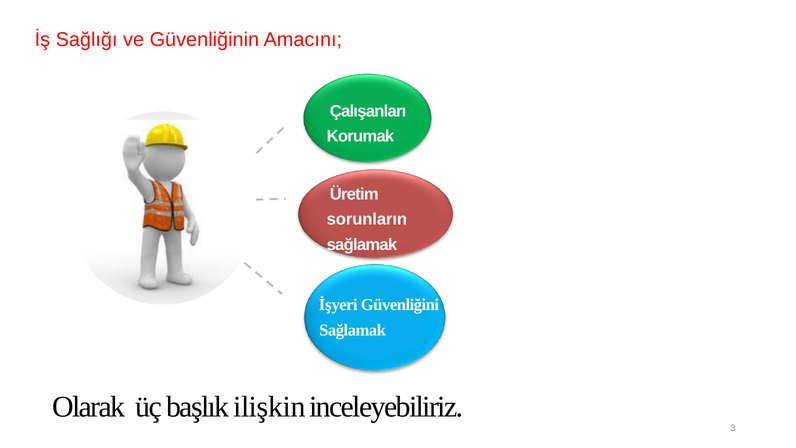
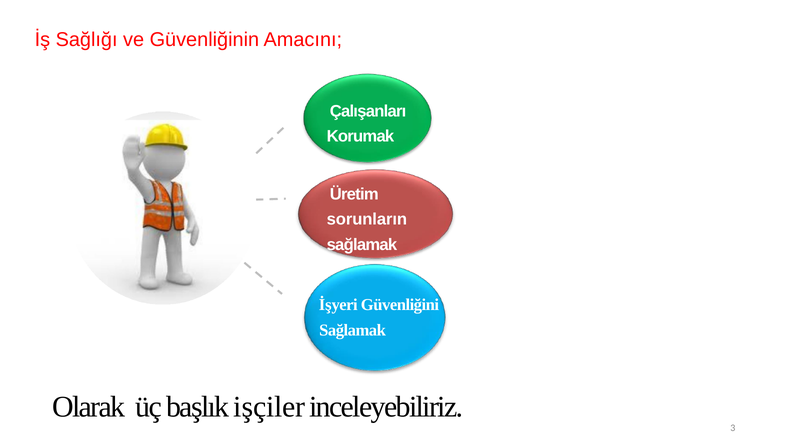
ilişkin: ilişkin -> işçiler (269, 407)
